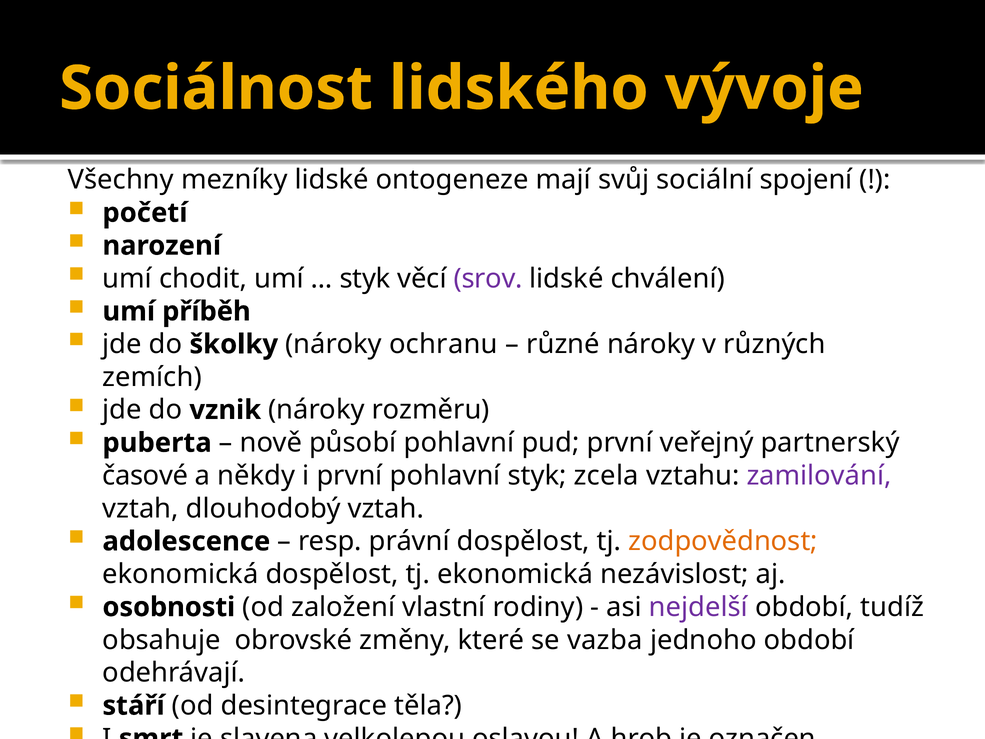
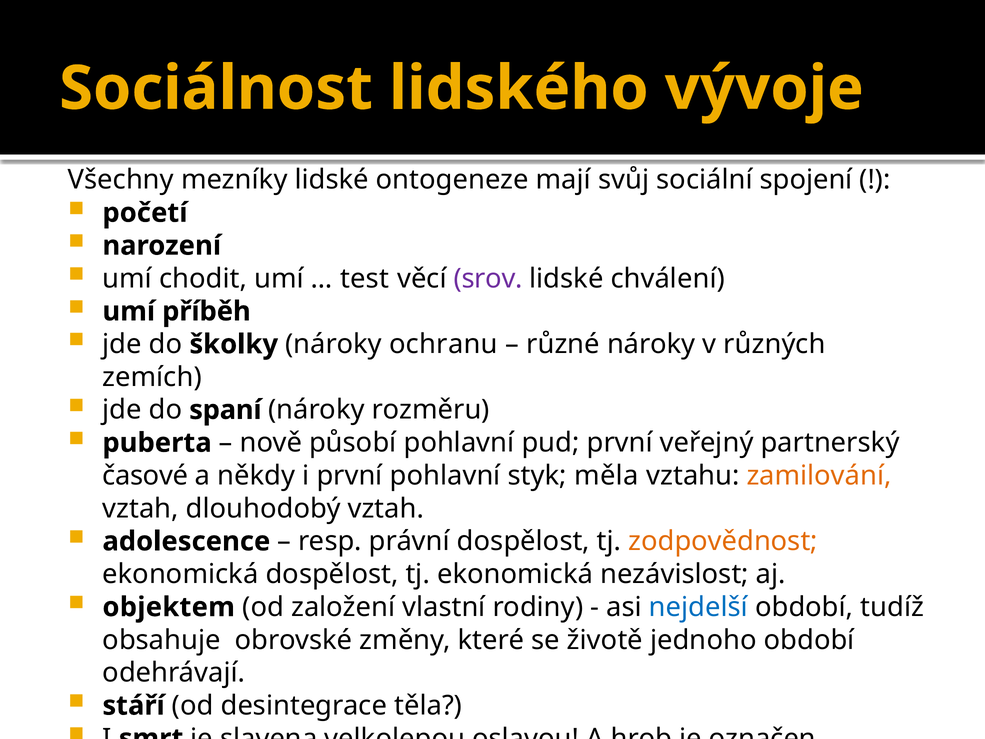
styk: styk -> test (365, 278)
vznik: vznik -> spaní (225, 410)
zcela: zcela -> měla (606, 476)
zamilování colour: purple -> orange (819, 476)
osobnosti: osobnosti -> objektem (169, 607)
nejdelší colour: purple -> blue (698, 607)
vazba: vazba -> životě (605, 640)
